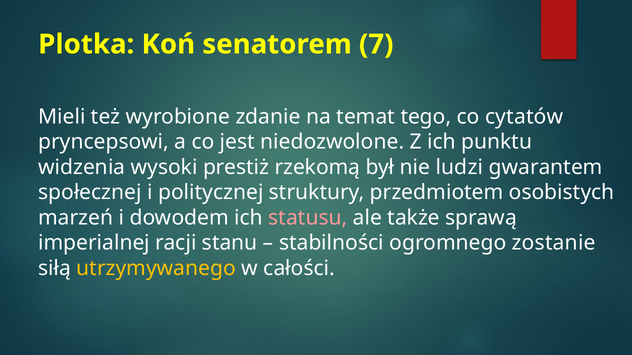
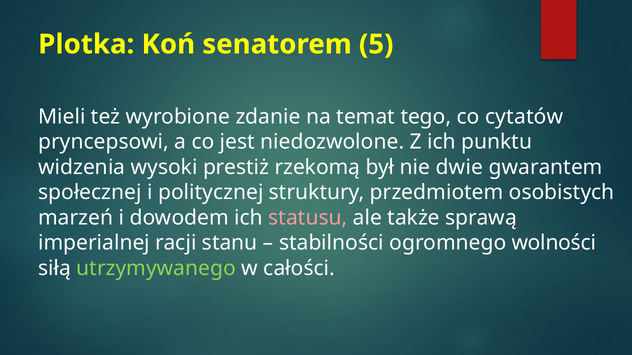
7: 7 -> 5 (376, 44)
ludzi: ludzi -> dwie (459, 168)
zostanie: zostanie -> wolności (554, 243)
utrzymywanego colour: yellow -> light green (156, 269)
